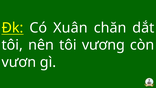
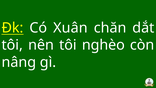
vương: vương -> nghèo (103, 45)
vươn: vươn -> nâng (19, 62)
